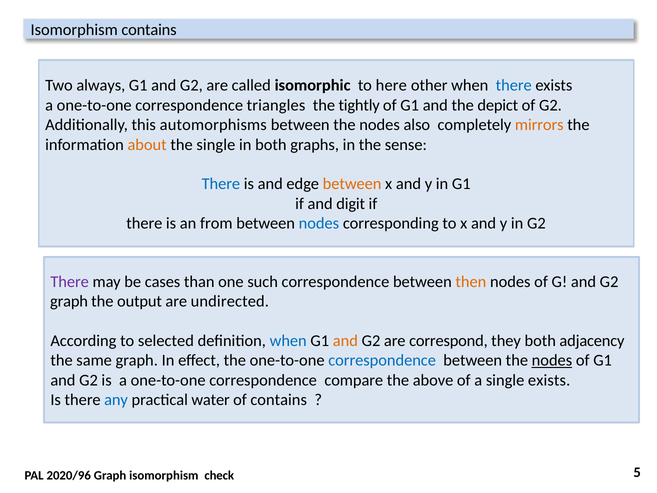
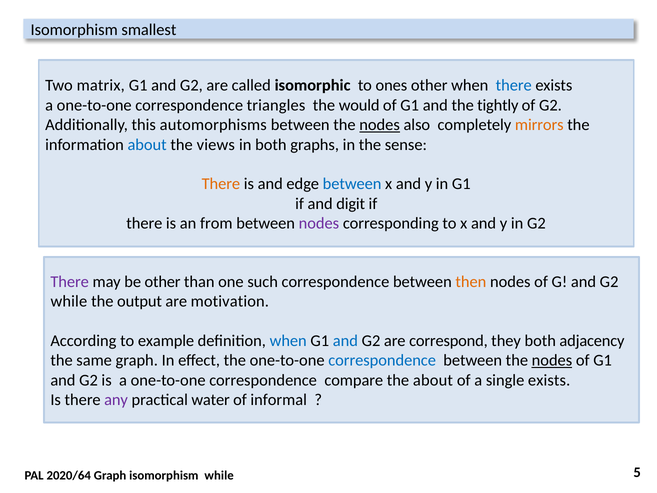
Isomorphism contains: contains -> smallest (149, 30)
always: always -> matrix (101, 85)
here: here -> ones (391, 85)
tightly: tightly -> would (359, 105)
depict: depict -> tightly (498, 105)
nodes underline: none -> present (380, 125)
about colour: orange -> blue (147, 145)
the single: single -> views (216, 145)
There colour: blue -> orange (221, 184)
between colour: orange -> blue (352, 184)
nodes colour: blue -> purple (319, 223)
be cases: cases -> other (163, 282)
graph: graph -> while (69, 301)
undirected: undirected -> motivation (230, 301)
selected: selected -> example (166, 341)
and colour: orange -> blue (345, 341)
the above: above -> about (433, 380)
any colour: blue -> purple (116, 400)
of contains: contains -> informal (279, 400)
2020/96: 2020/96 -> 2020/64 (69, 475)
isomorphism check: check -> while (219, 475)
